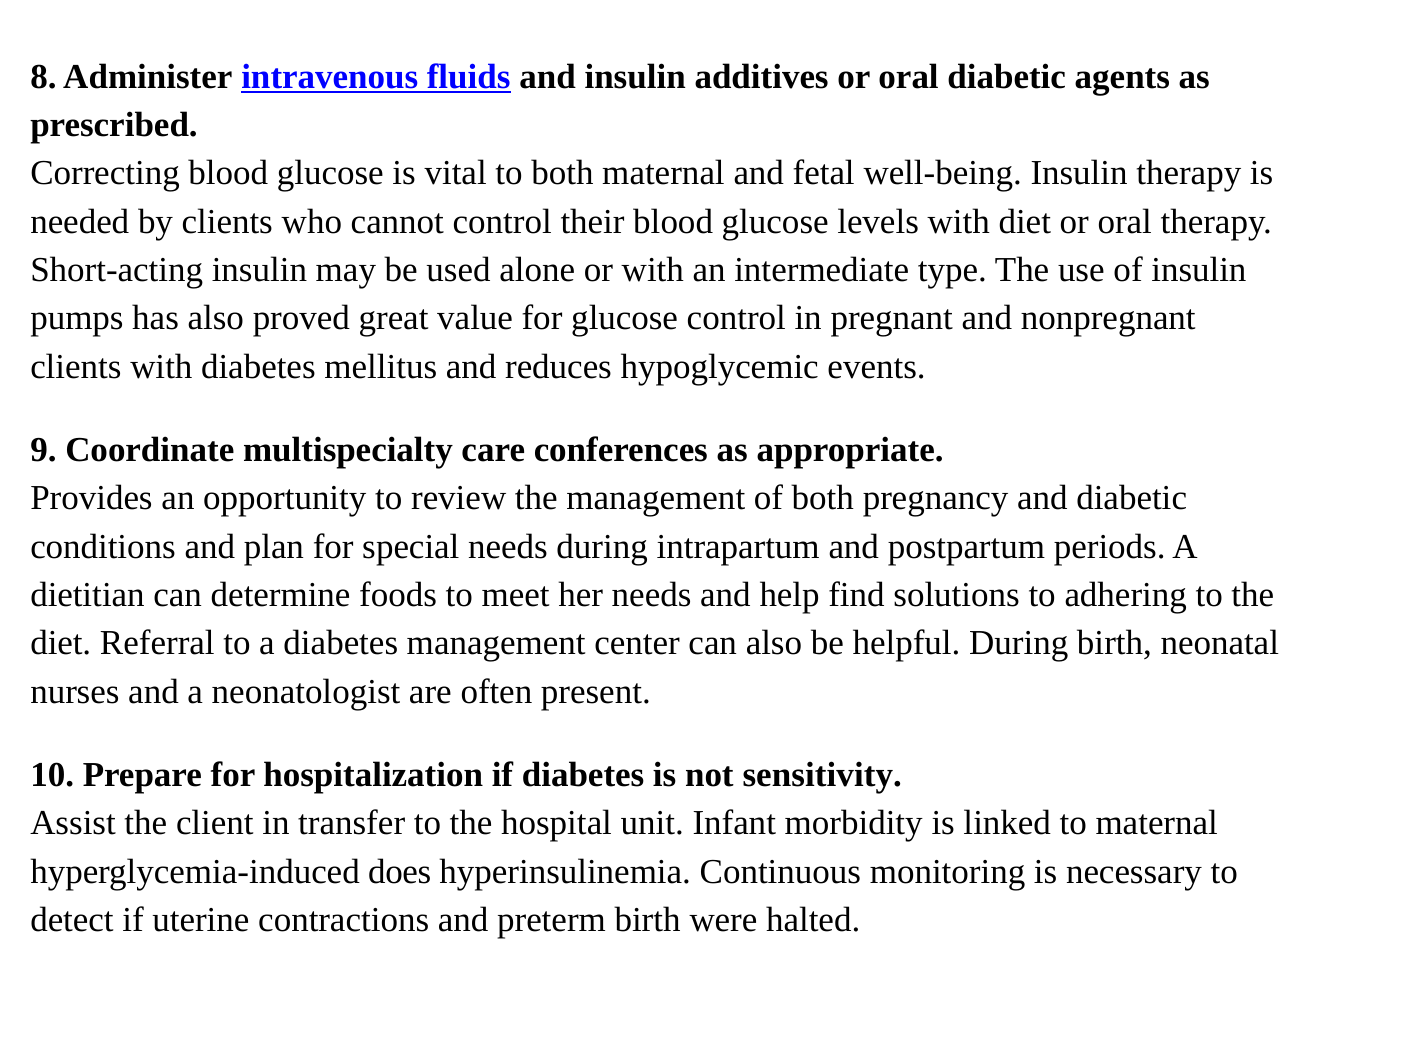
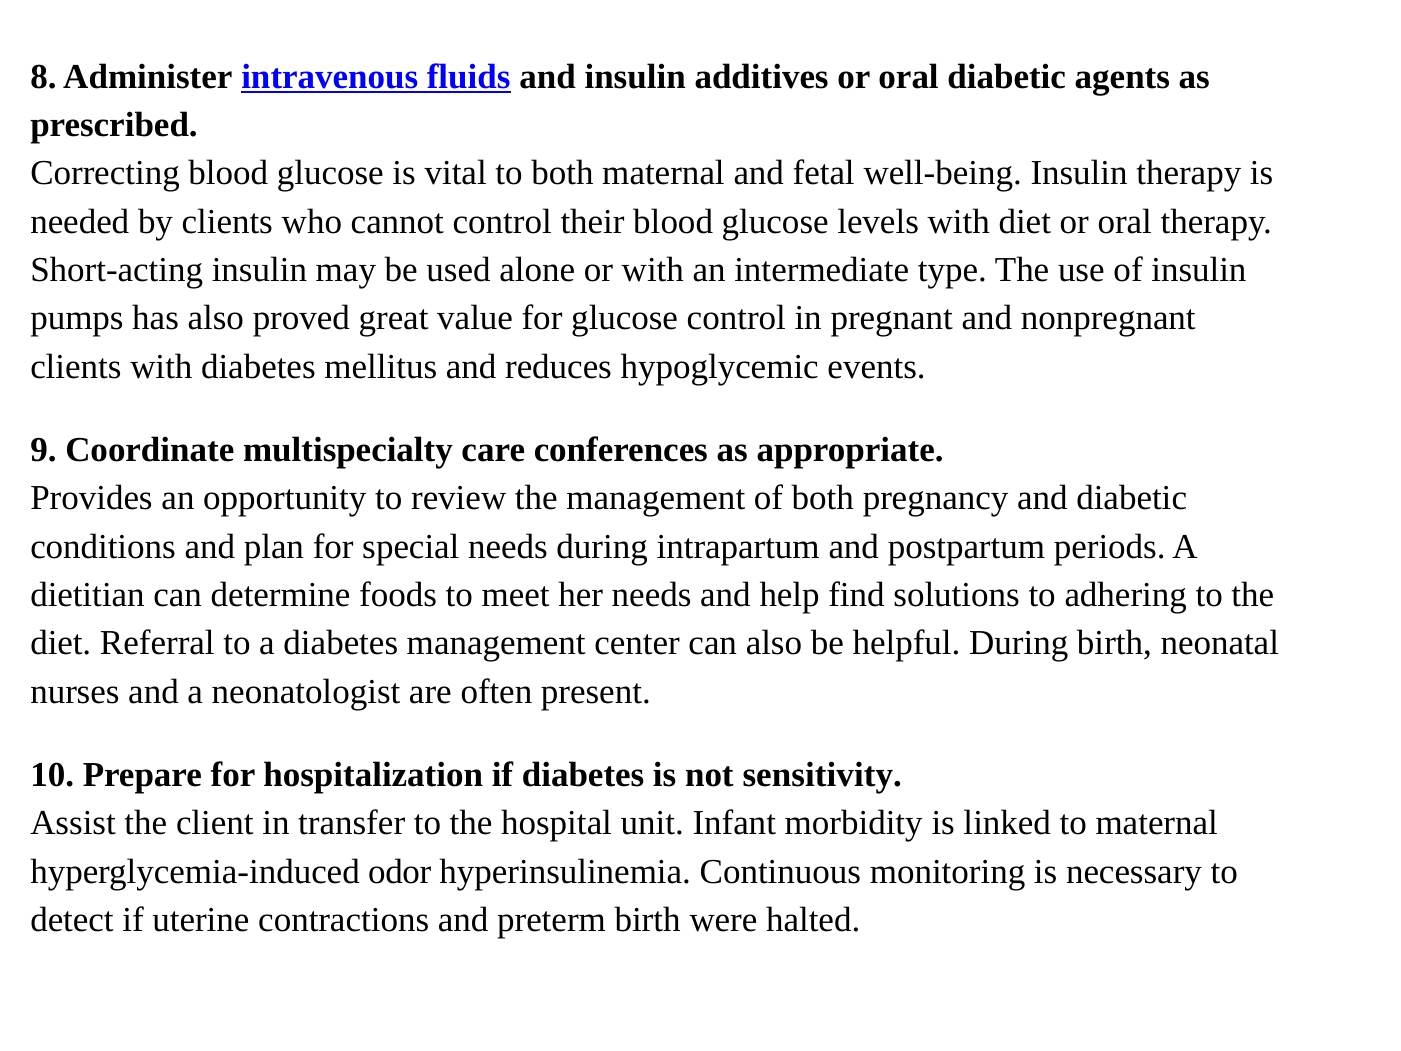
does: does -> odor (400, 871)
